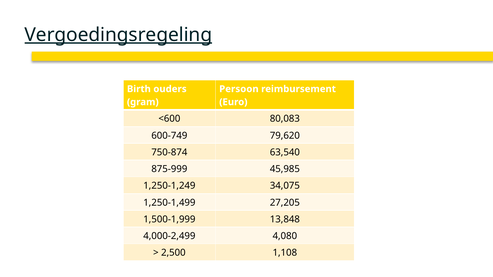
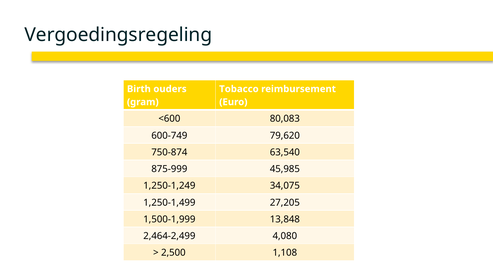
Vergoedingsregeling underline: present -> none (118, 35)
Persoon: Persoon -> Tobacco (239, 89)
4,000-2,499: 4,000-2,499 -> 2,464-2,499 (169, 236)
